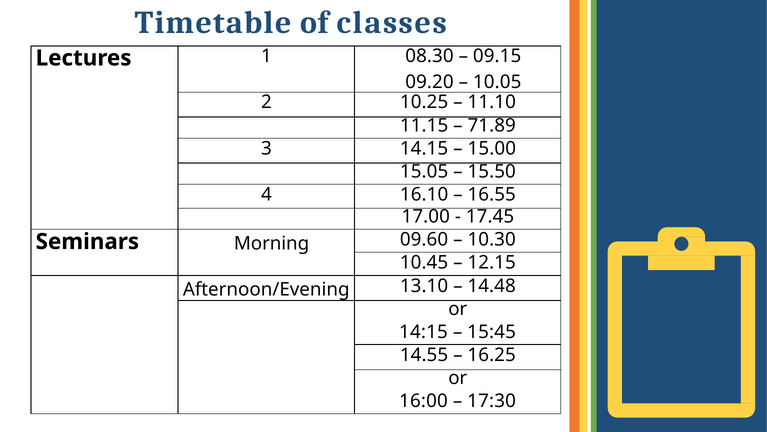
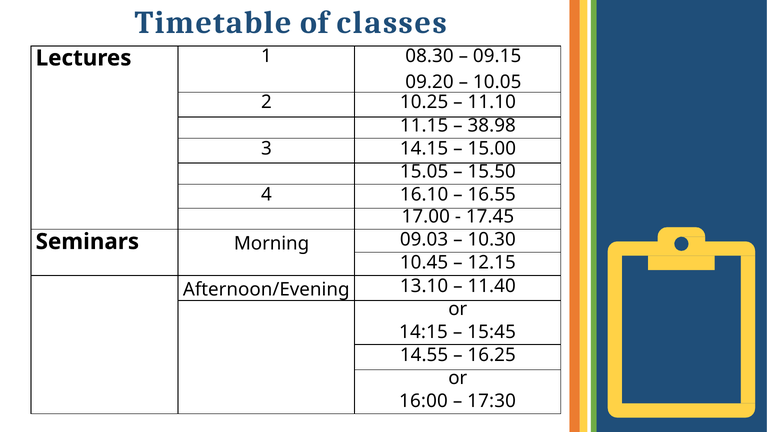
71.89: 71.89 -> 38.98 (492, 125)
09.60: 09.60 -> 09.03 (424, 239)
14.48: 14.48 -> 11.40 (492, 285)
